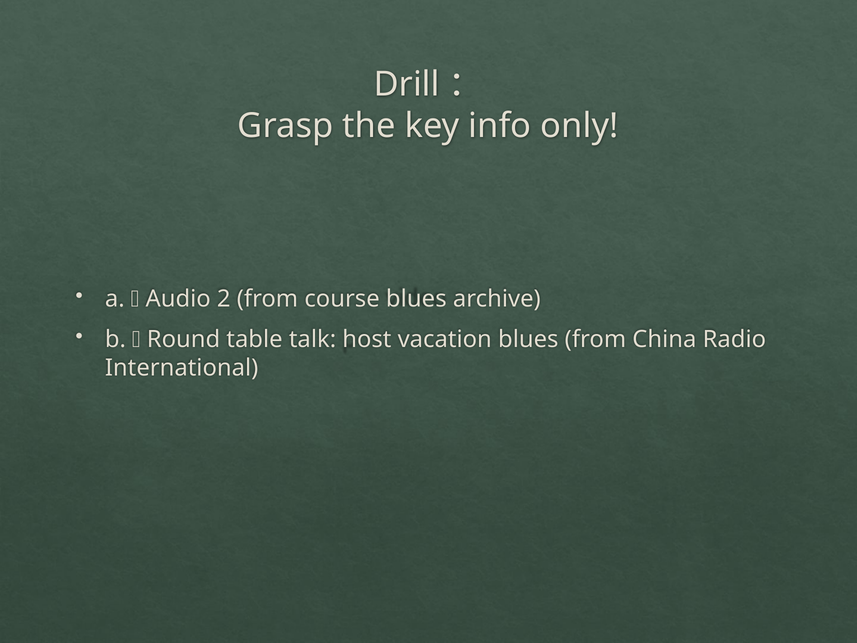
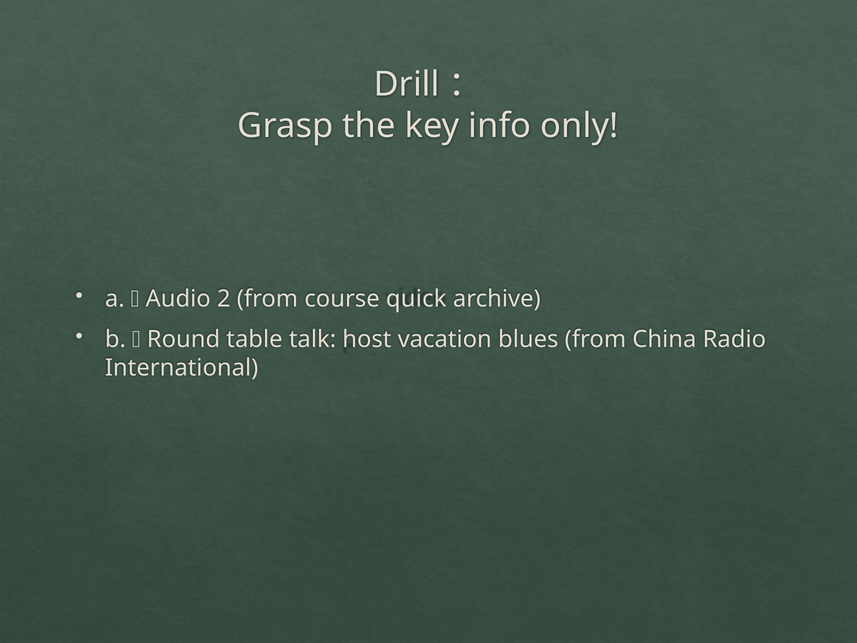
course blues: blues -> quick (416, 299)
